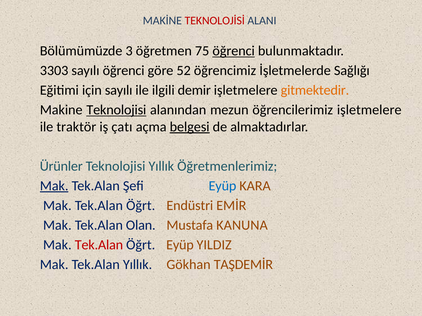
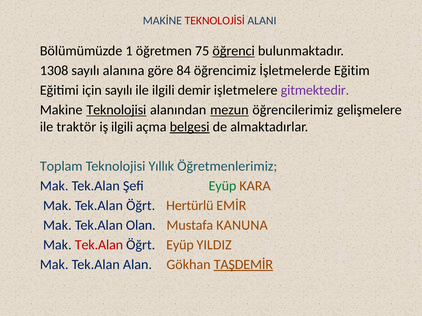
3: 3 -> 1 (129, 51)
3303: 3303 -> 1308 (54, 71)
sayılı öğrenci: öğrenci -> alanına (124, 71)
52: 52 -> 84 (184, 71)
Sağlığı: Sağlığı -> Eğitim (352, 71)
gitmektedir colour: orange -> purple (315, 90)
mezun underline: none -> present (229, 110)
öğrencilerimiz işletmelere: işletmelere -> gelişmelere (369, 110)
iş çatı: çatı -> ilgili (122, 127)
Ürünler: Ürünler -> Toplam (61, 166)
Mak underline: present -> none (54, 186)
Eyüp colour: blue -> green (223, 186)
Endüstri: Endüstri -> Hertürlü (190, 206)
Tek.Alan Yıllık: Yıllık -> Alan (137, 265)
TAŞDEMİR underline: none -> present (243, 265)
